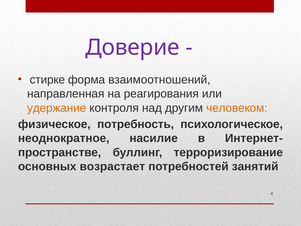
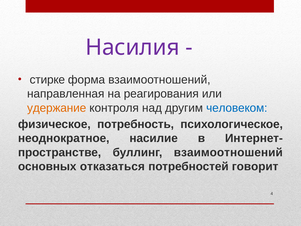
Доверие: Доверие -> Насилия (132, 47)
человеком colour: orange -> blue (237, 108)
буллинг терроризирование: терроризирование -> взаимоотношений (228, 152)
возрастает: возрастает -> отказаться (112, 166)
занятий: занятий -> говорит (255, 166)
